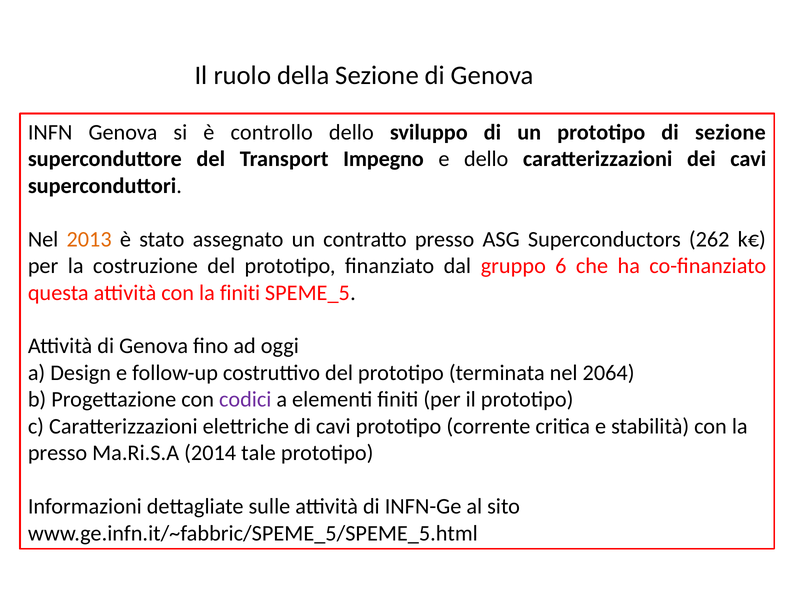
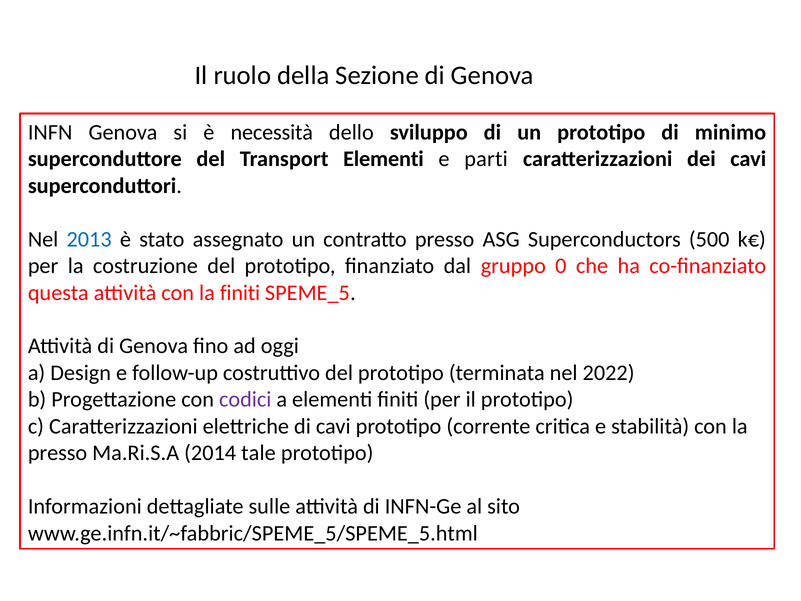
controllo: controllo -> necessità (272, 132)
di sezione: sezione -> minimo (730, 132)
Transport Impegno: Impegno -> Elementi (383, 159)
e dello: dello -> parti (486, 159)
2013 colour: orange -> blue (89, 239)
262: 262 -> 500 (709, 239)
6: 6 -> 0 (561, 266)
2064: 2064 -> 2022 (609, 373)
